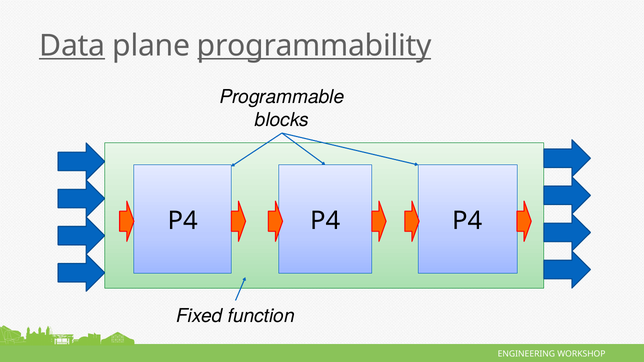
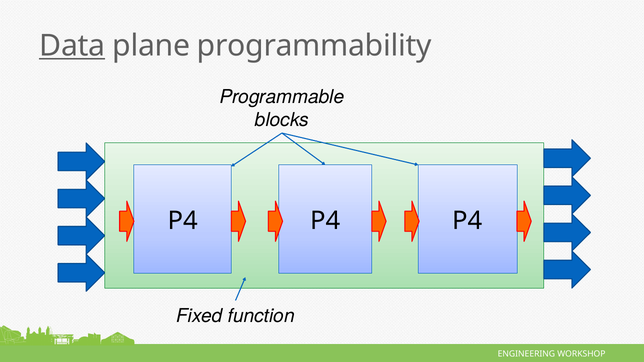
programmability underline: present -> none (314, 46)
